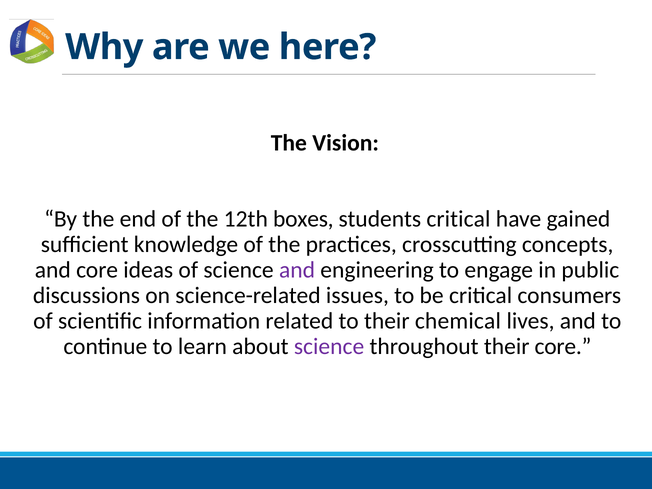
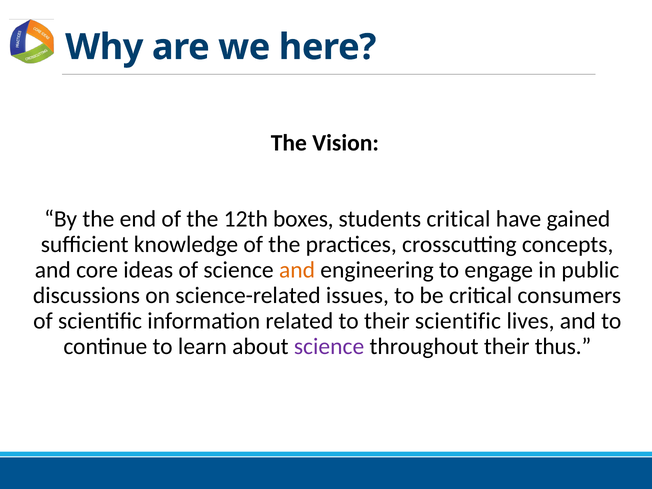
and colour: purple -> orange (297, 270)
their chemical: chemical -> scientific (458, 321)
their core: core -> thus (563, 347)
